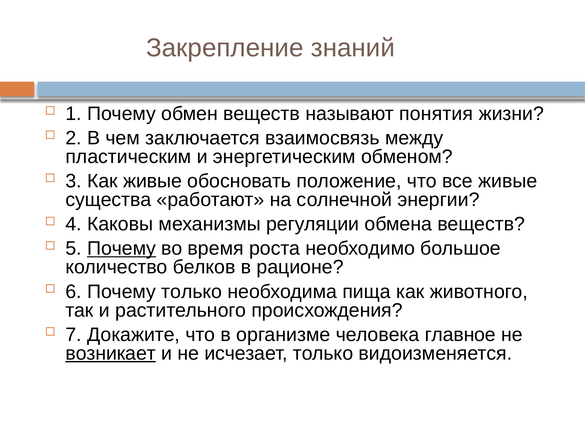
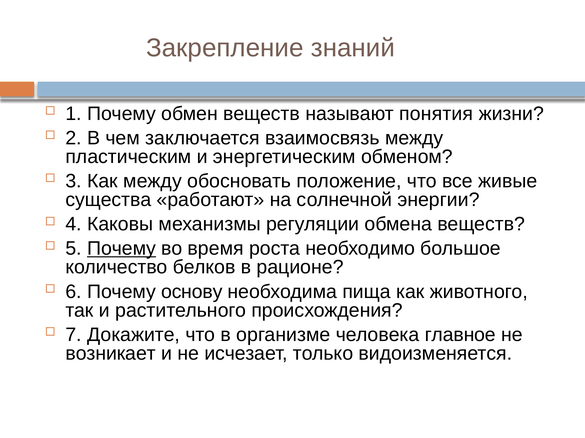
Как живые: живые -> между (153, 181)
Почему только: только -> основу (192, 292)
возникает underline: present -> none (111, 354)
